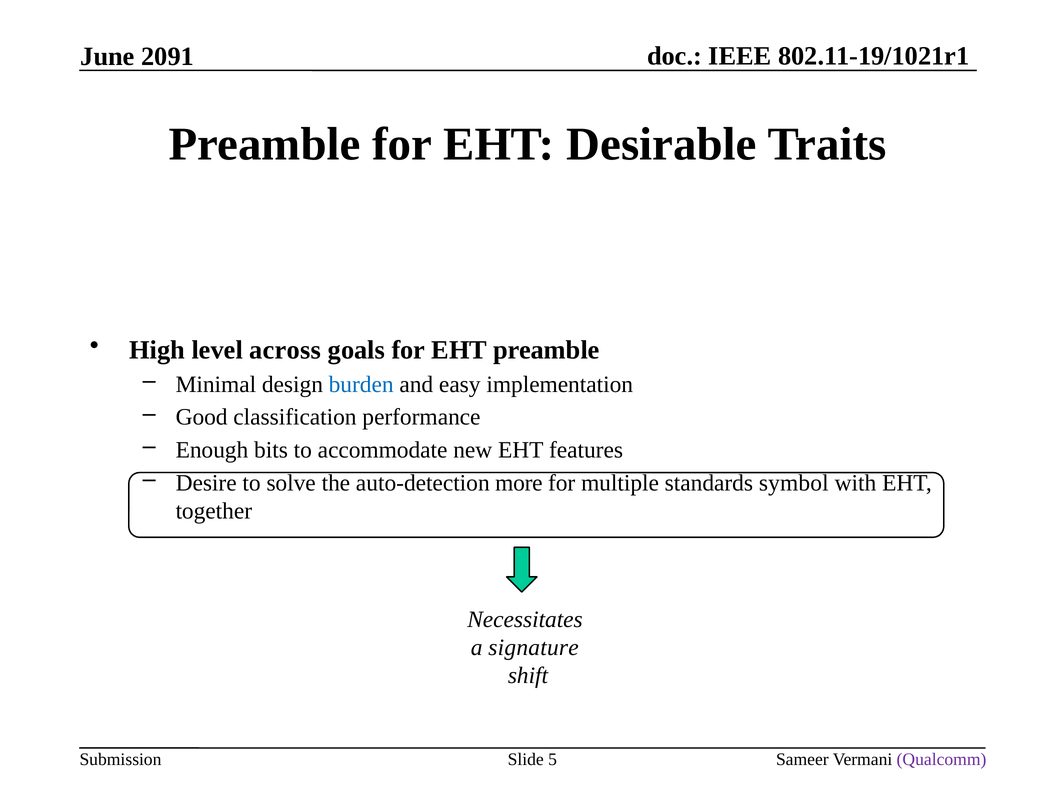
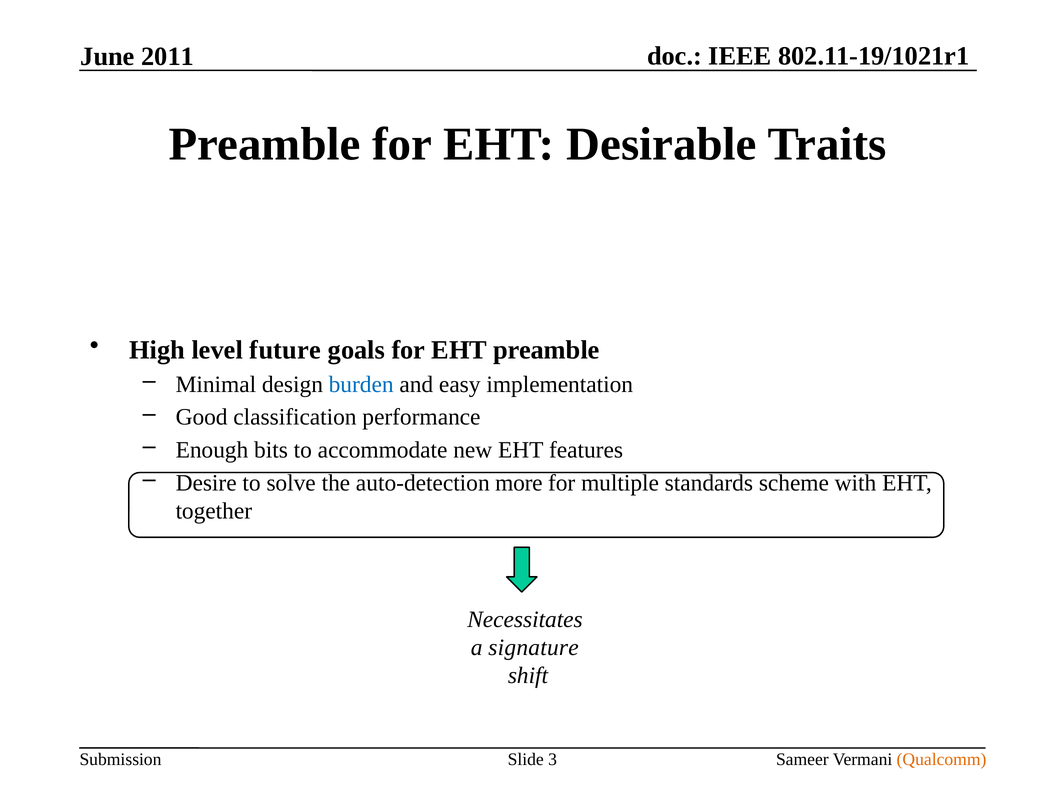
2091: 2091 -> 2011 (168, 56)
across: across -> future (285, 350)
symbol: symbol -> scheme (794, 483)
5: 5 -> 3 (553, 760)
Qualcomm colour: purple -> orange (942, 760)
